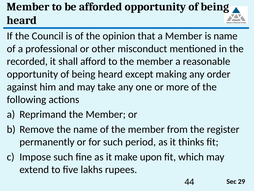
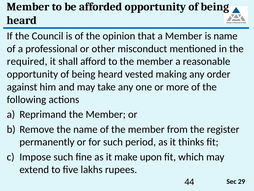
recorded: recorded -> required (27, 61)
except: except -> vested (139, 74)
